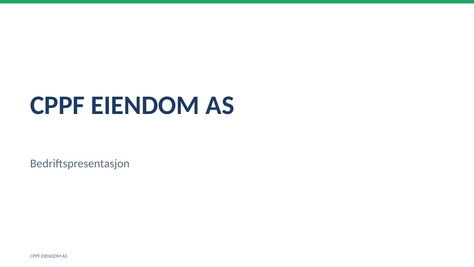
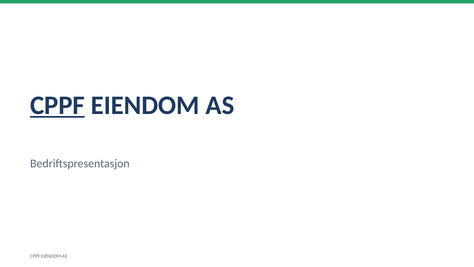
CPPF underline: none -> present (57, 105)
